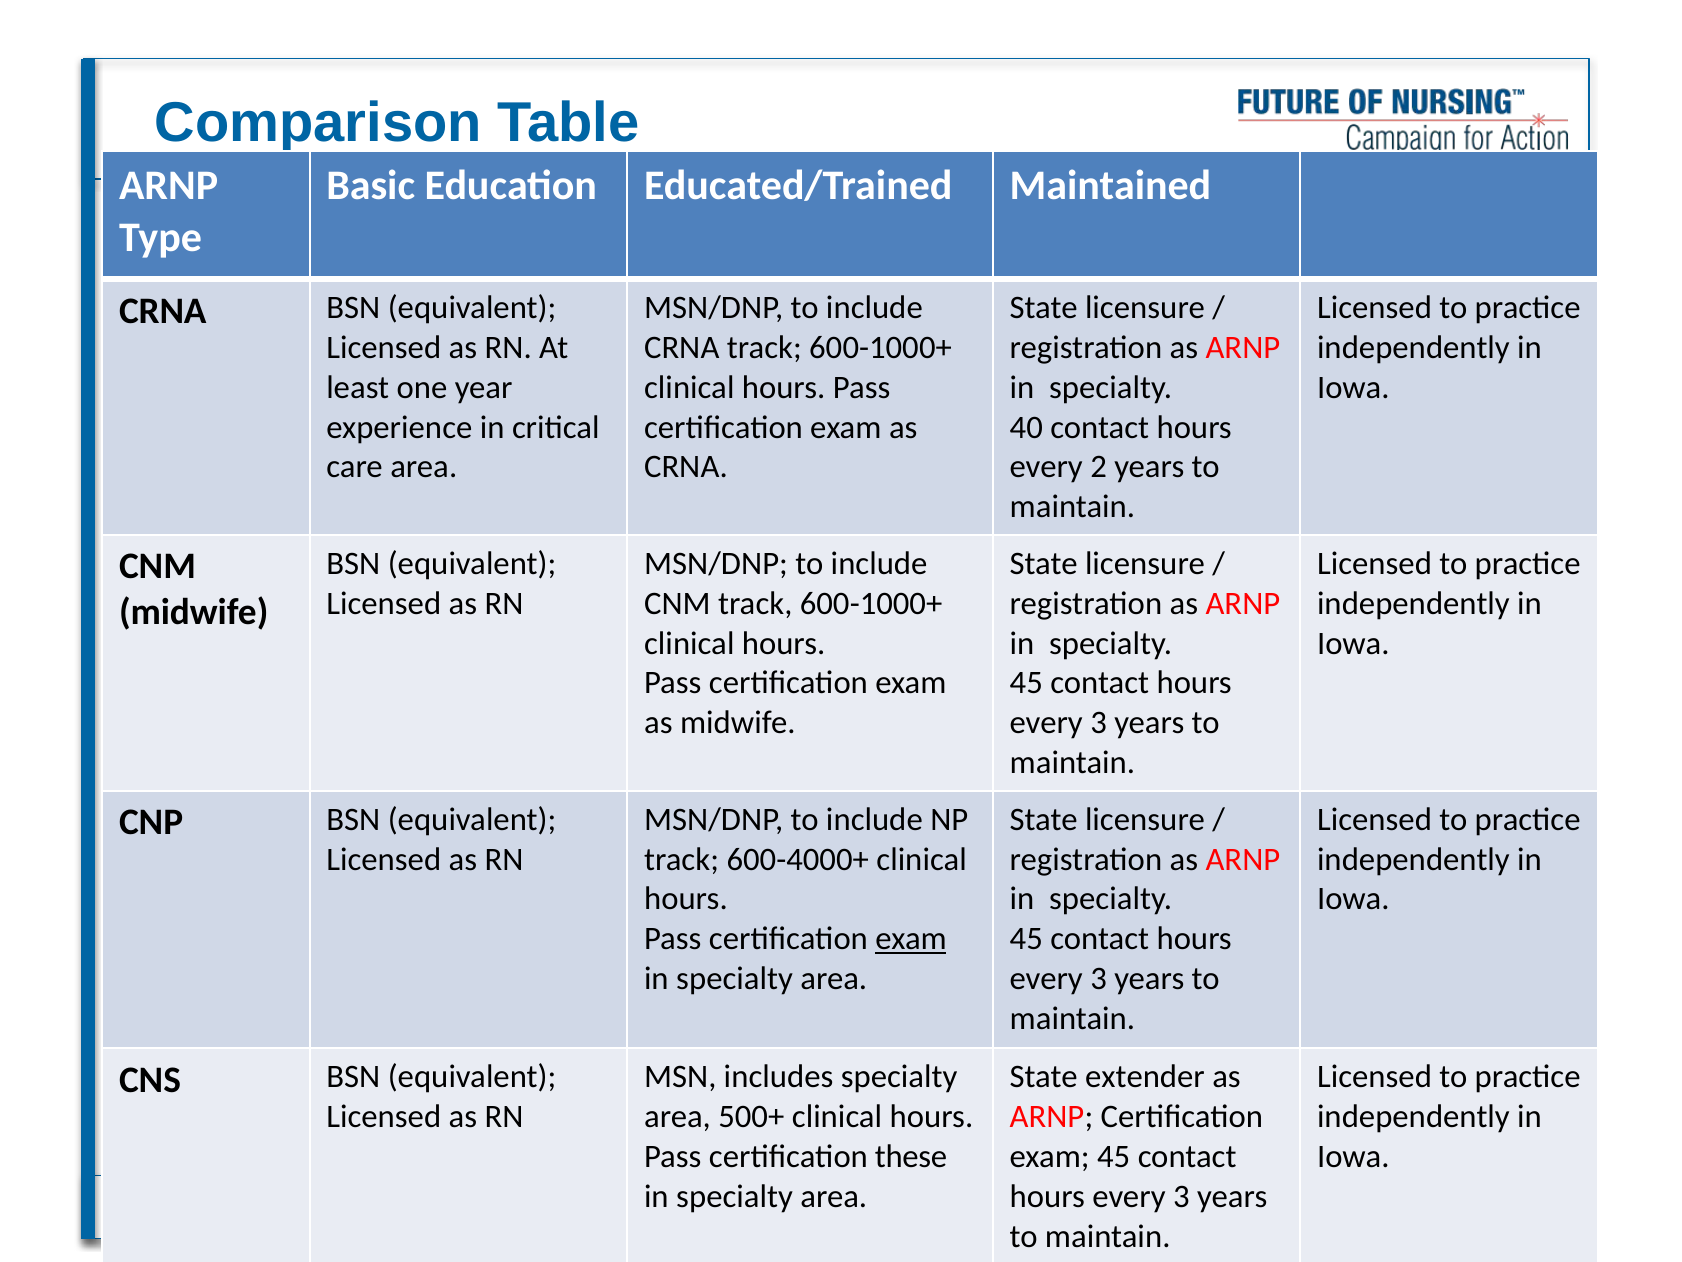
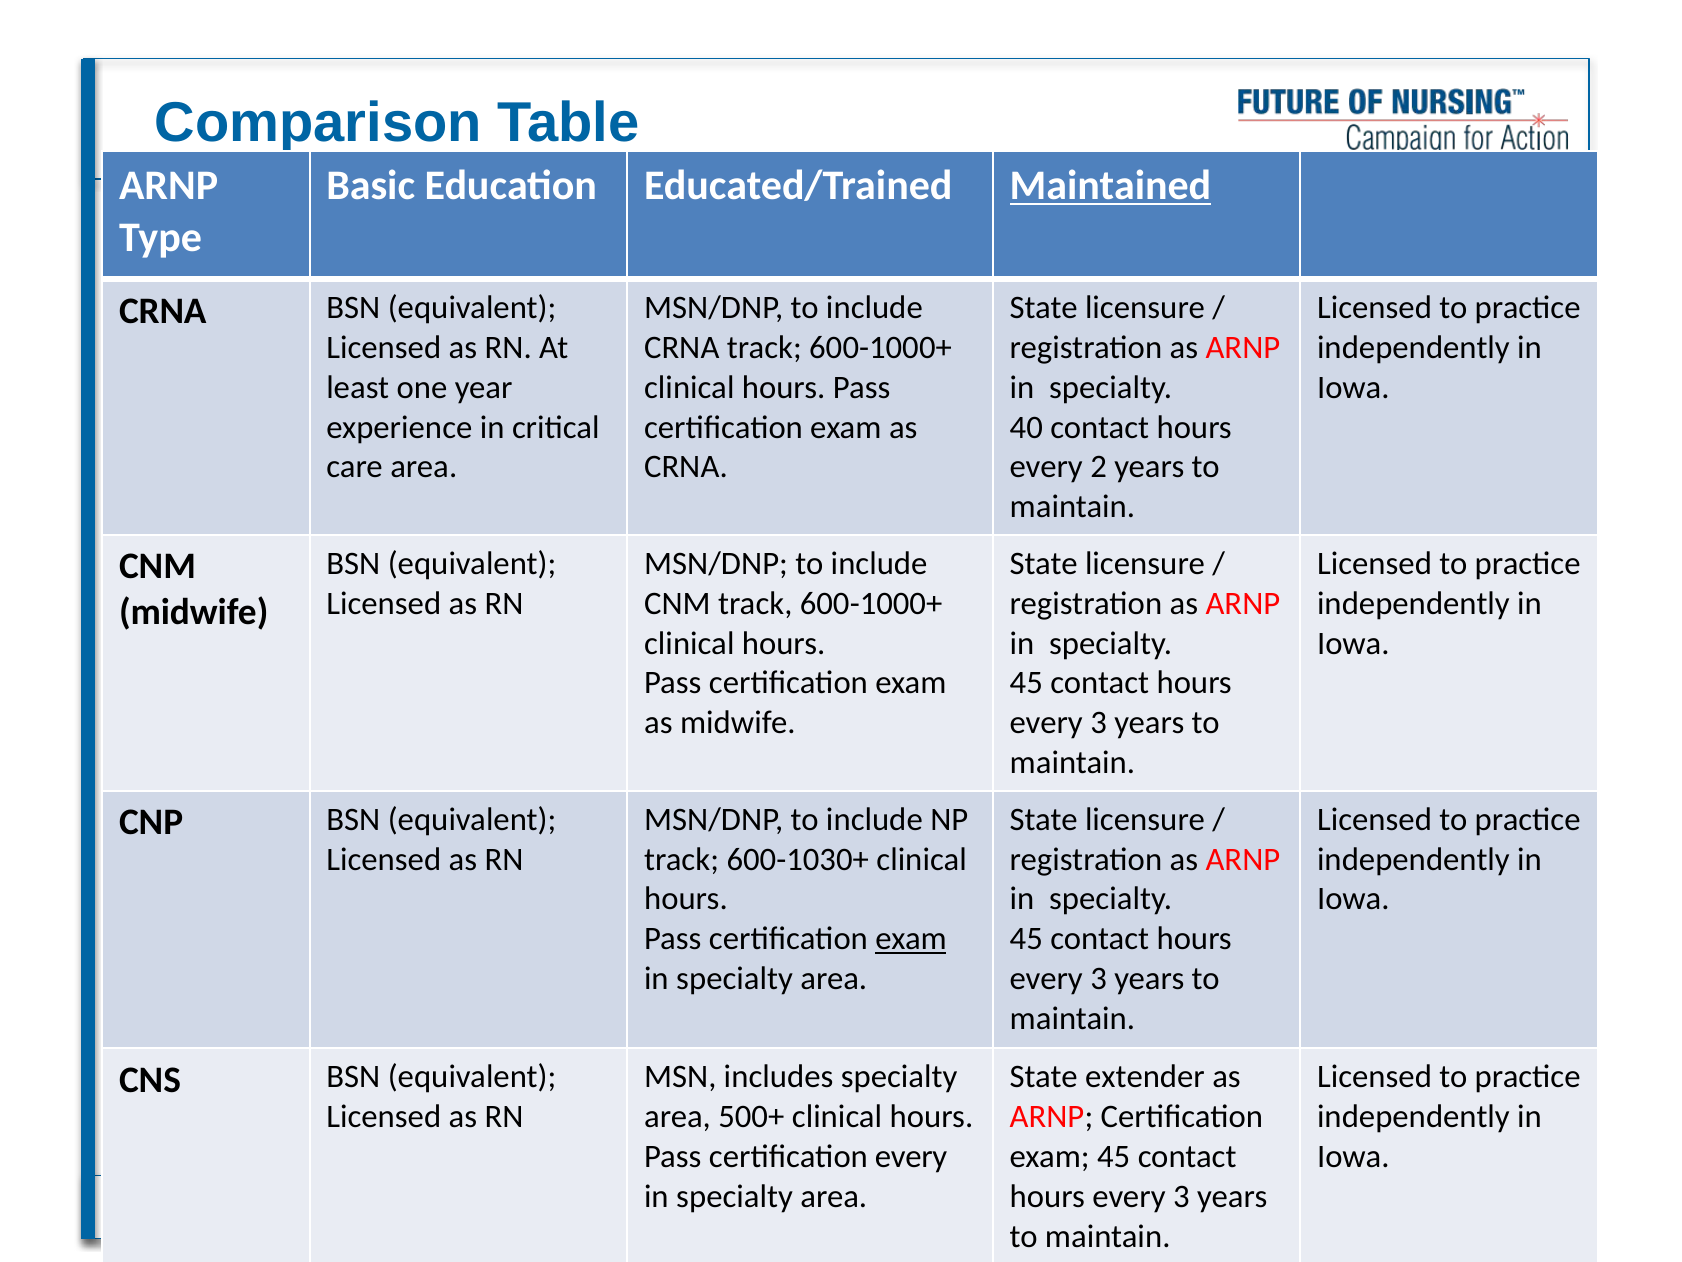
Maintained underline: none -> present (1110, 186)
600-4000+: 600-4000+ -> 600-1030+ (798, 859)
certification these: these -> every (911, 1156)
